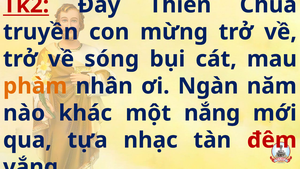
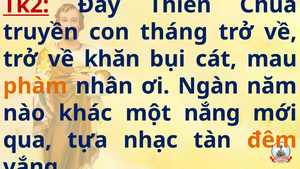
mừng: mừng -> tháng (174, 32)
sóng: sóng -> khăn (112, 59)
đêm colour: red -> orange (272, 140)
